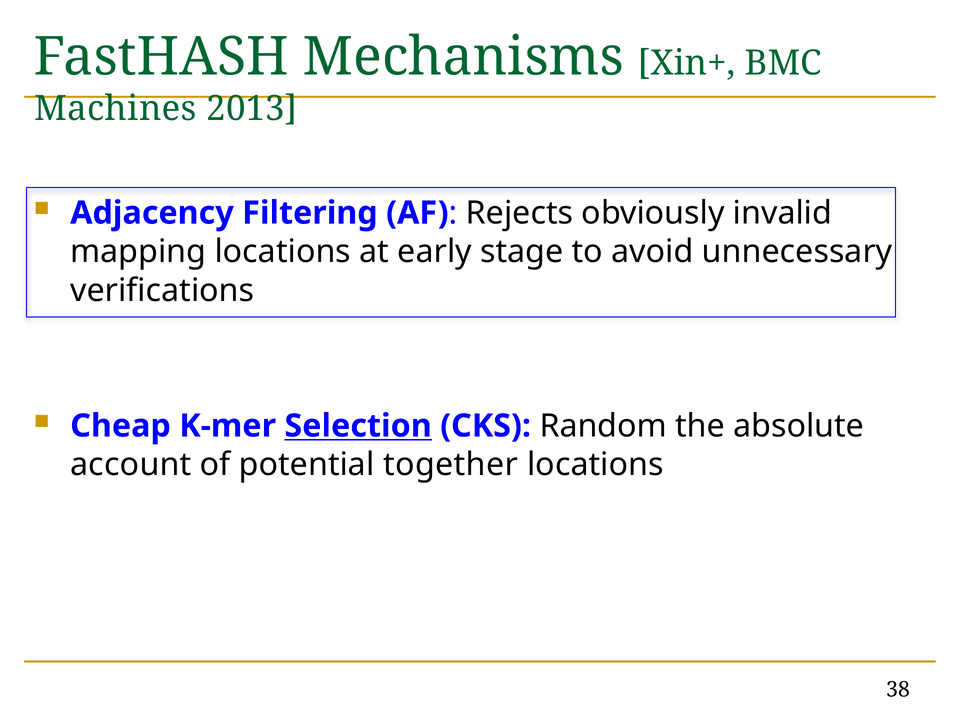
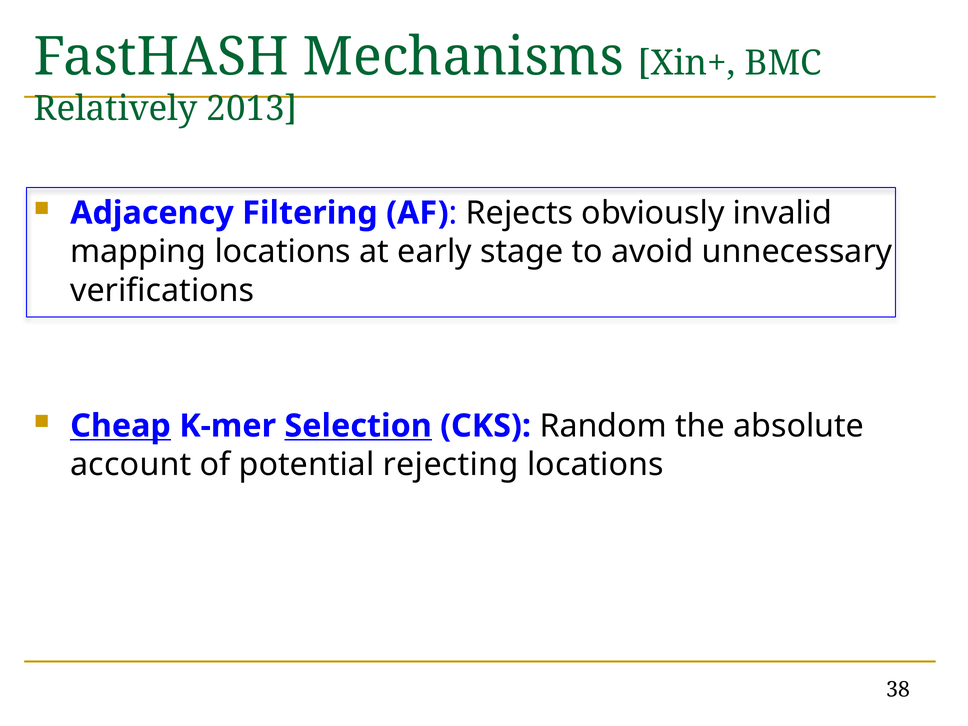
Machines: Machines -> Relatively (116, 109)
Cheap underline: none -> present (121, 426)
together: together -> rejecting (451, 465)
